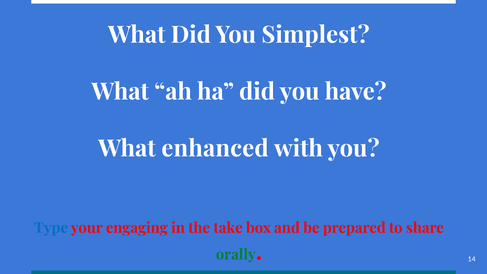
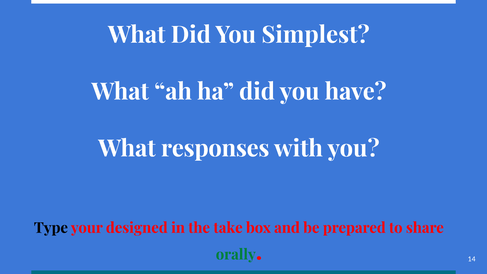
enhanced: enhanced -> responses (215, 149)
Type colour: blue -> black (51, 228)
engaging: engaging -> designed (137, 228)
